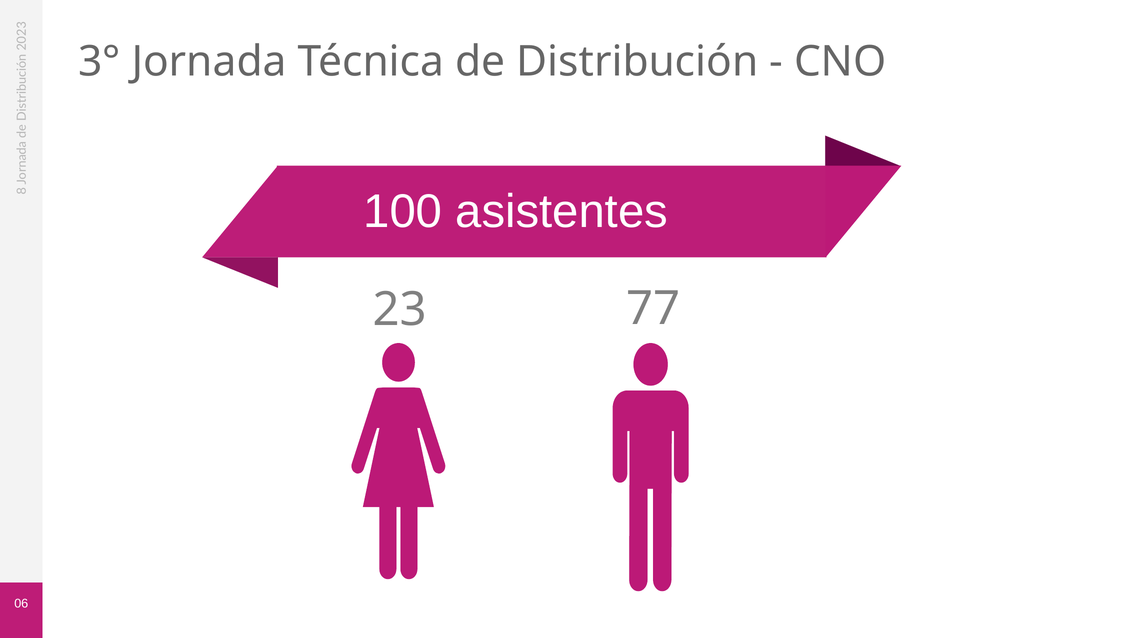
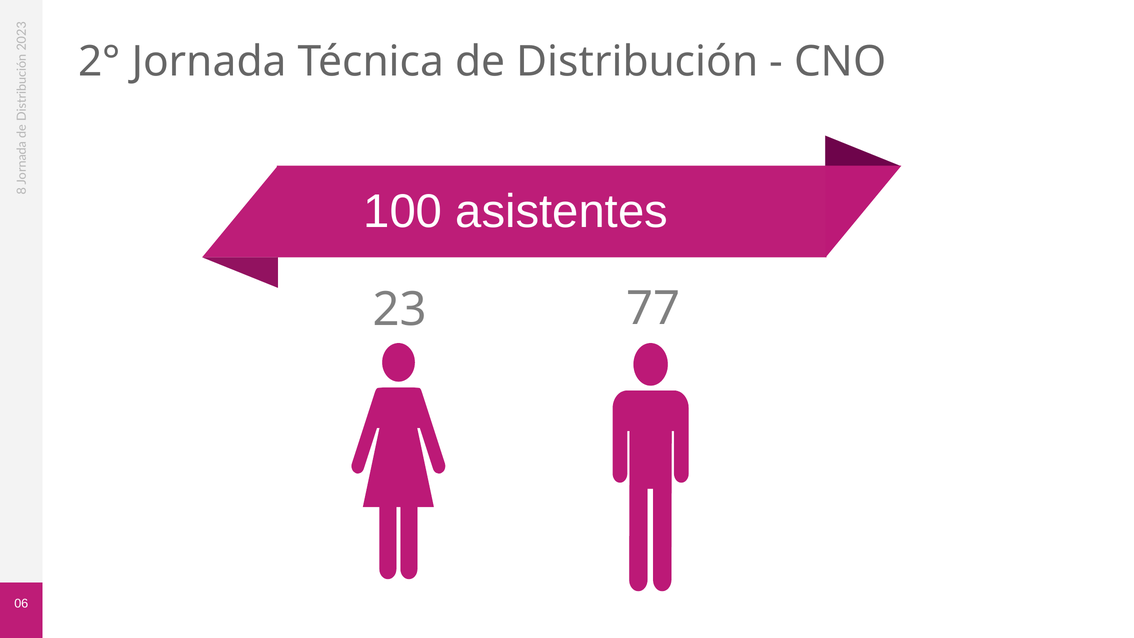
3°: 3° -> 2° (99, 62)
